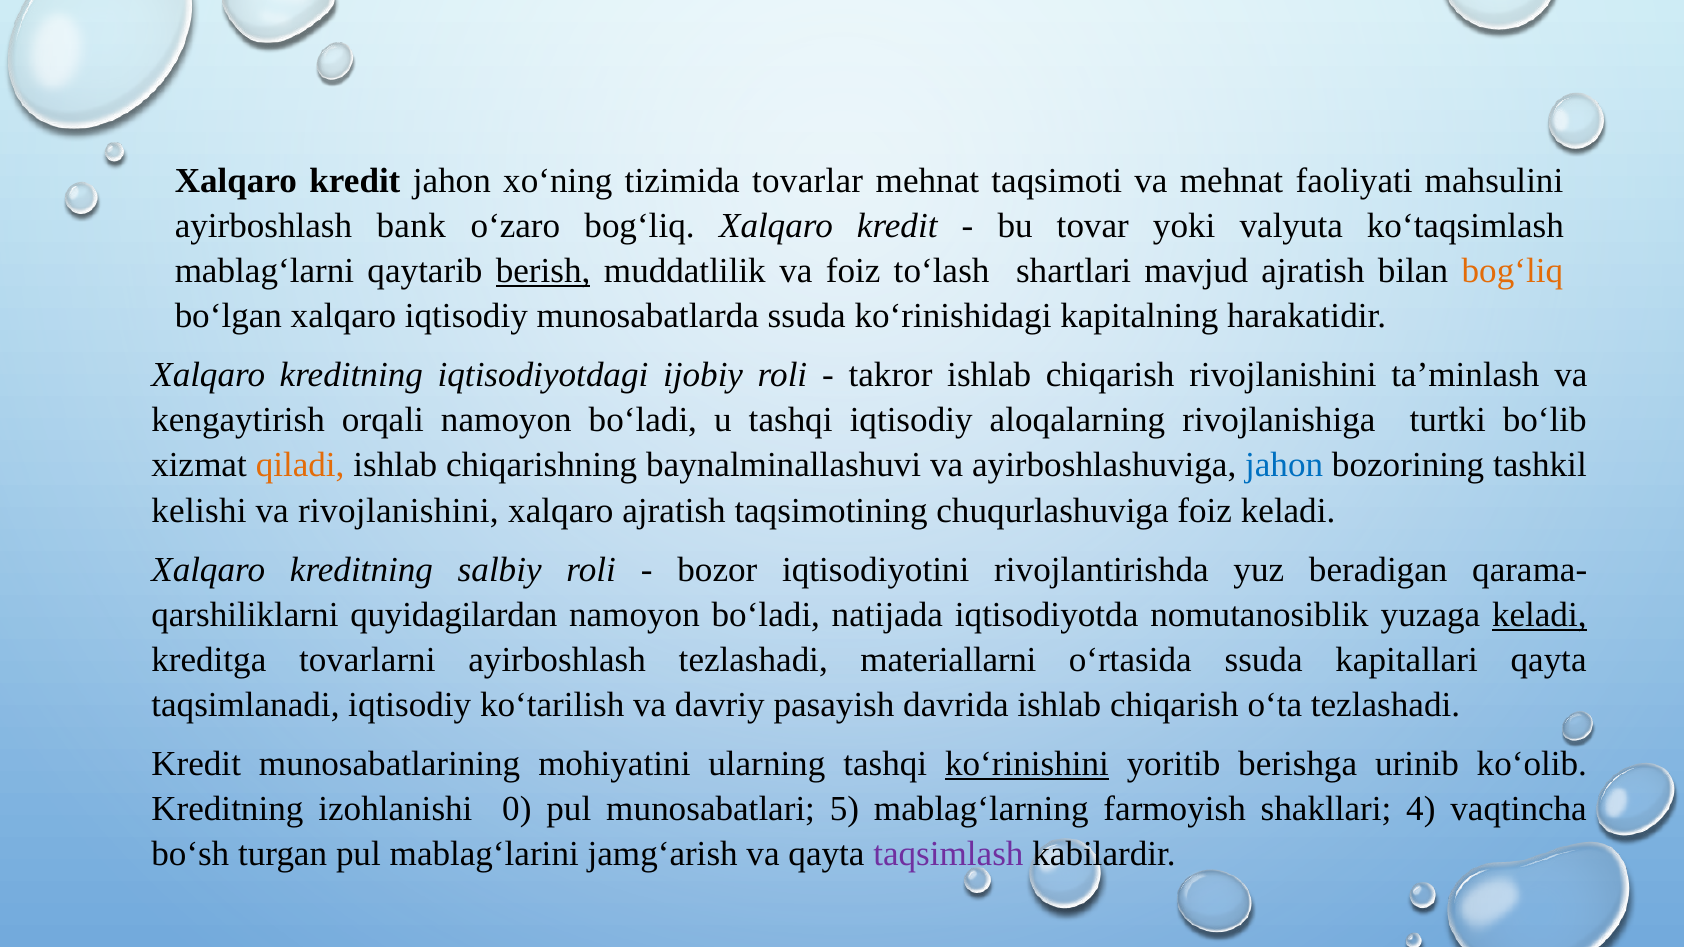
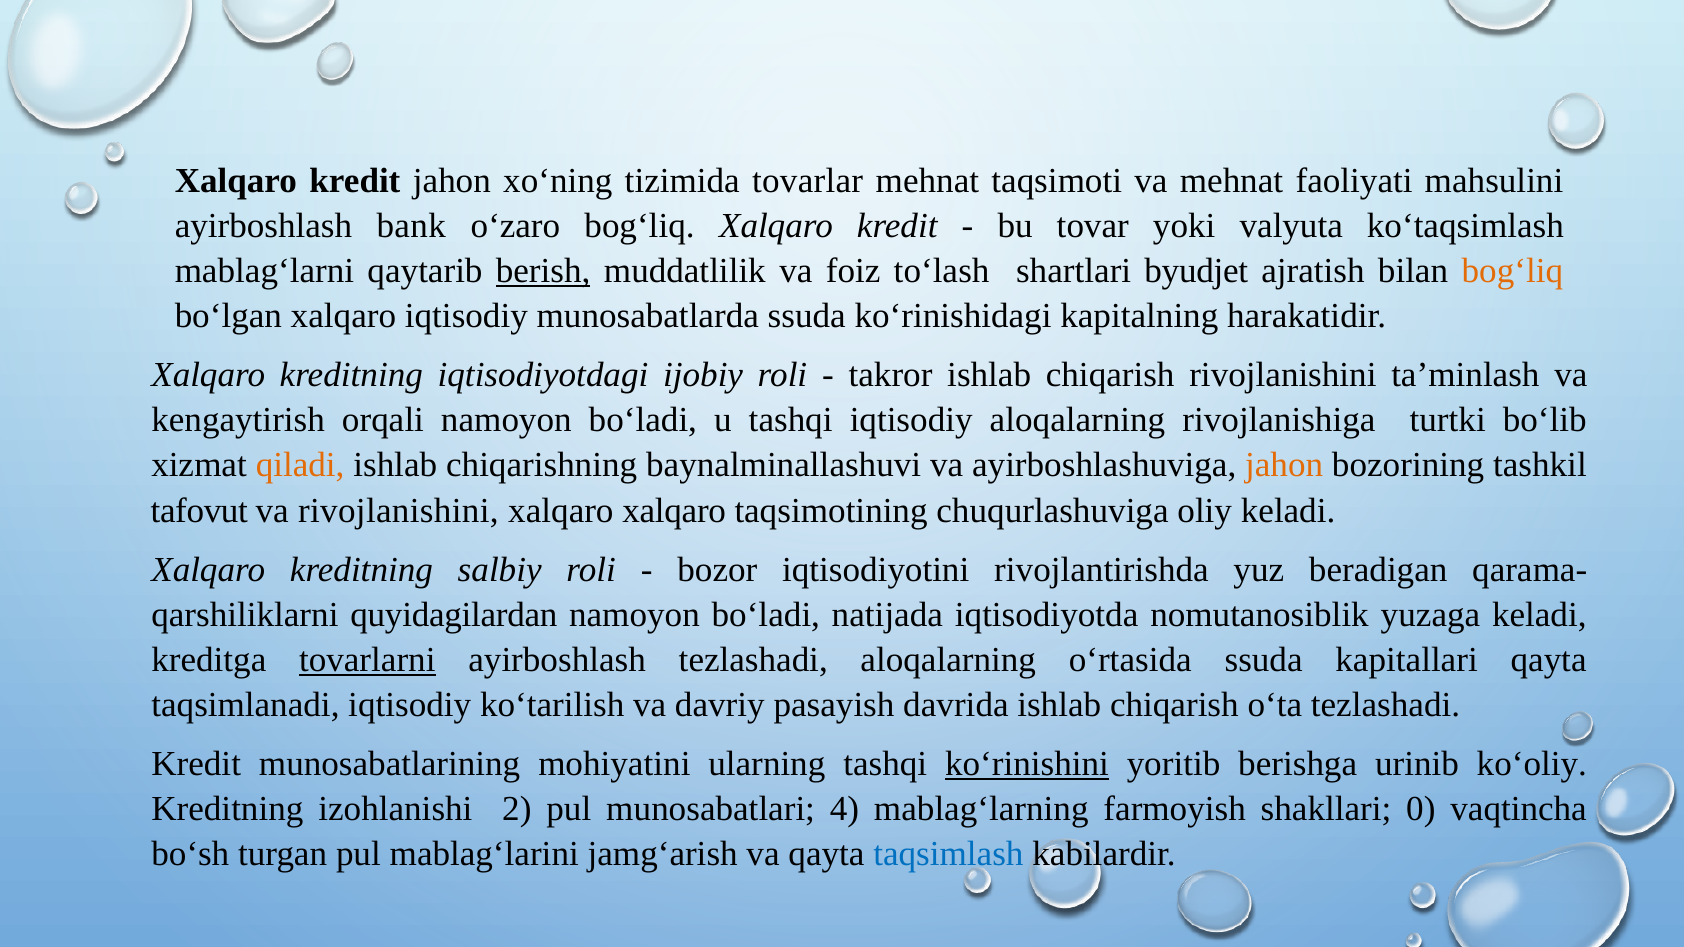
mavjud: mavjud -> byudjet (1196, 271)
jahon colour: blue -> orange (1284, 466)
kelishi: kelishi -> tafovut (199, 511)
xalqaro ajratish: ajratish -> xalqaro (674, 511)
chuqurlashuviga foiz: foiz -> oliy (1205, 511)
keladi underline: present -> none (1539, 615)
tovarlarni underline: none -> present (367, 660)
tezlashadi materiallarni: materiallarni -> aloqalarning (948, 660)
ko‘olib: ko‘olib -> ko‘oliy (1532, 764)
0: 0 -> 2 (517, 809)
5: 5 -> 4 (844, 809)
4: 4 -> 0 (1421, 809)
taqsimlash colour: purple -> blue (948, 854)
